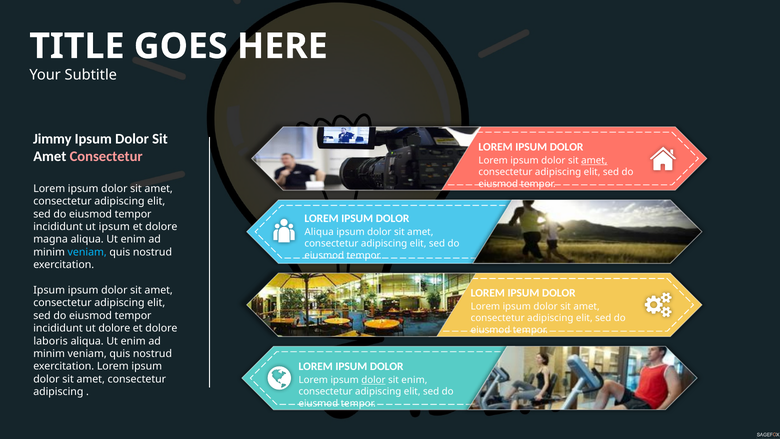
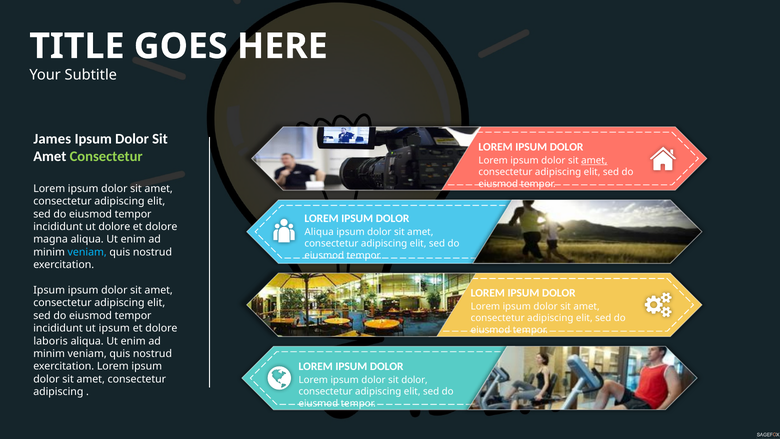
Jimmy: Jimmy -> James (52, 139)
Consectetur colour: pink -> light green (106, 156)
ut ipsum: ipsum -> dolore (114, 227)
ut dolore: dolore -> ipsum (114, 328)
dolor underline: present -> none (373, 380)
sit enim: enim -> dolor (414, 380)
